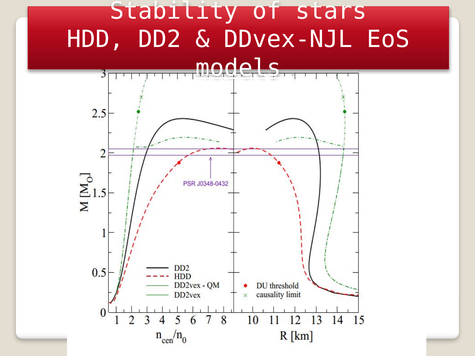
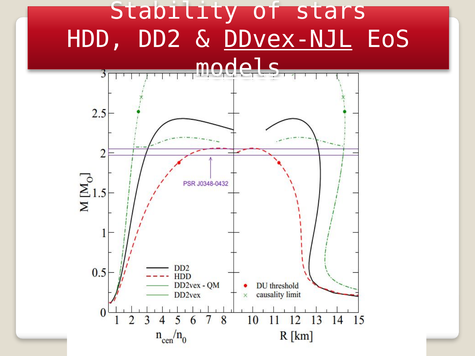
DDvex-NJL underline: none -> present (288, 40)
